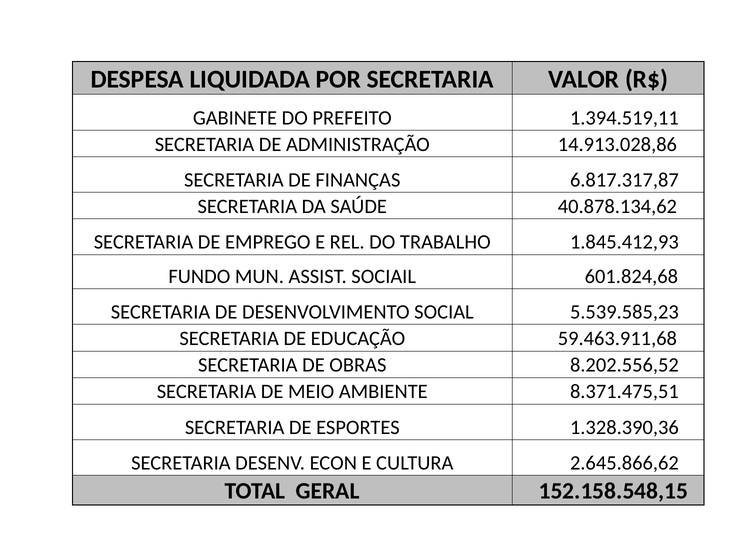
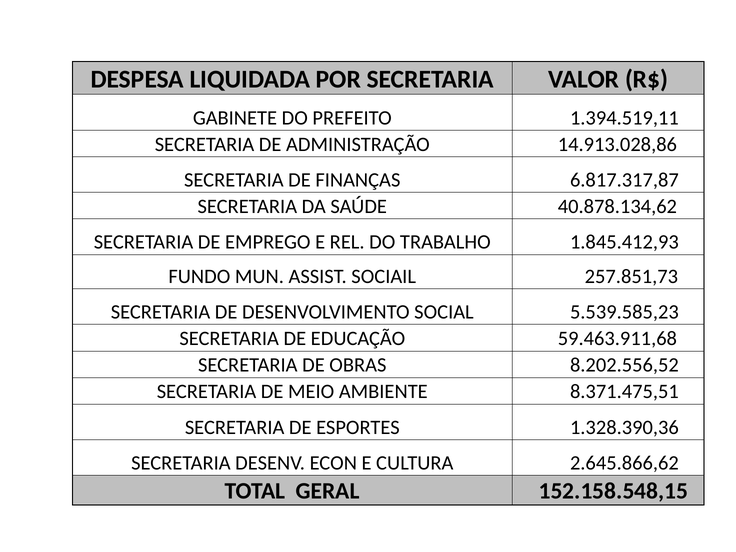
601.824,68: 601.824,68 -> 257.851,73 (631, 277)
